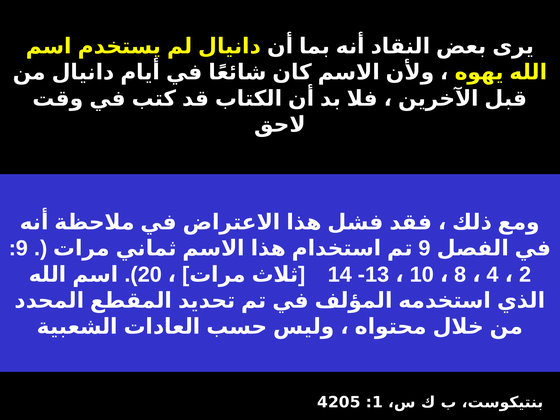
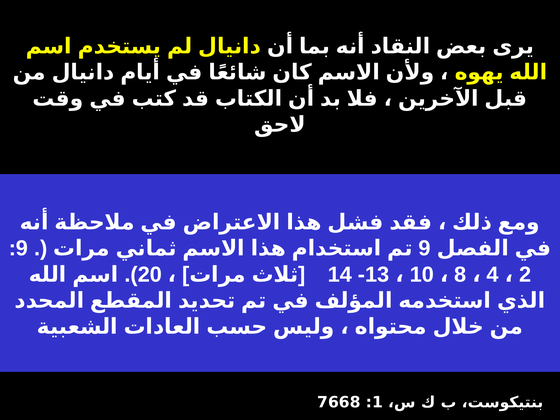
4205: 4205 -> 7668 (339, 402)
